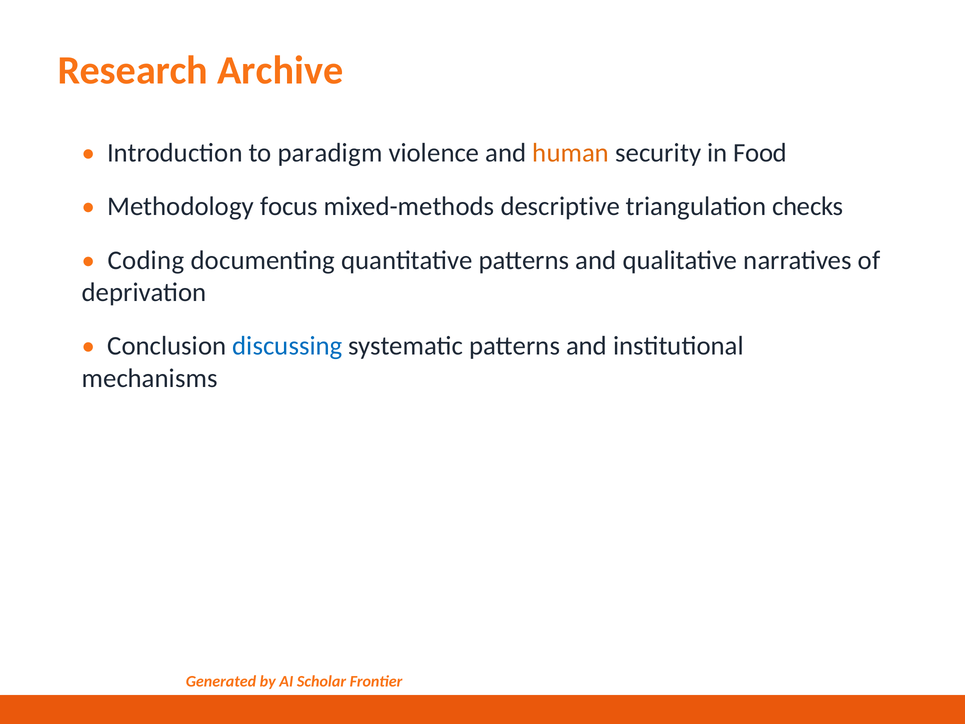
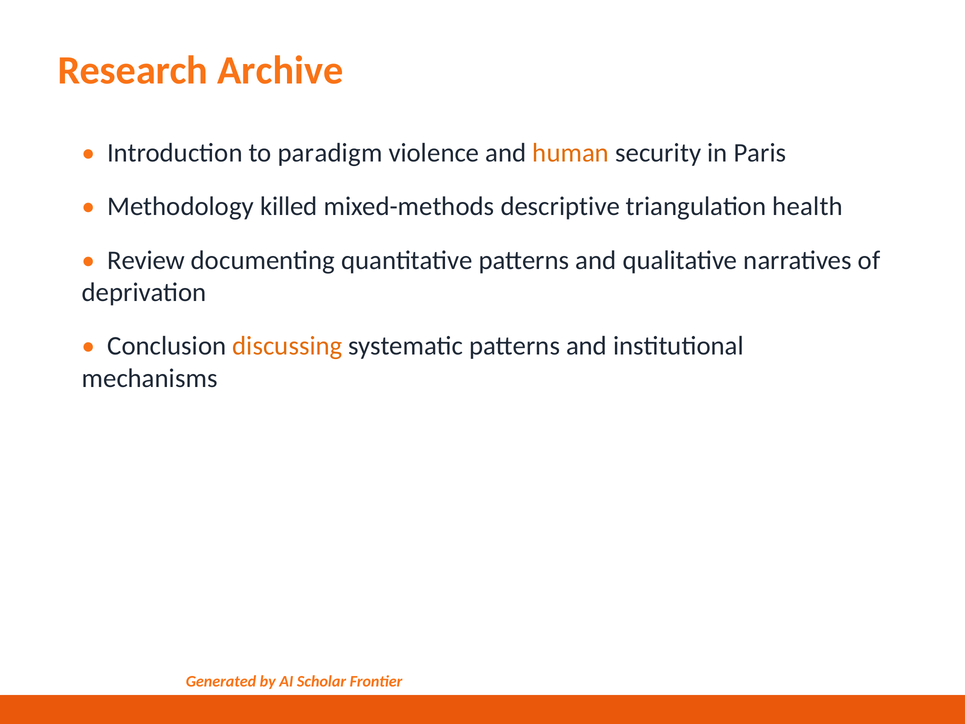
Food: Food -> Paris (760, 153)
focus: focus -> killed (289, 207)
checks: checks -> health (808, 207)
Coding: Coding -> Review (146, 260)
discussing colour: blue -> orange (287, 346)
